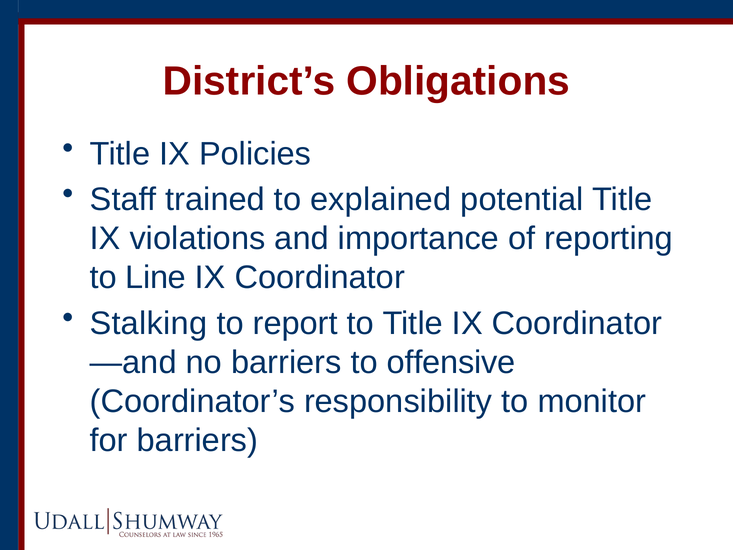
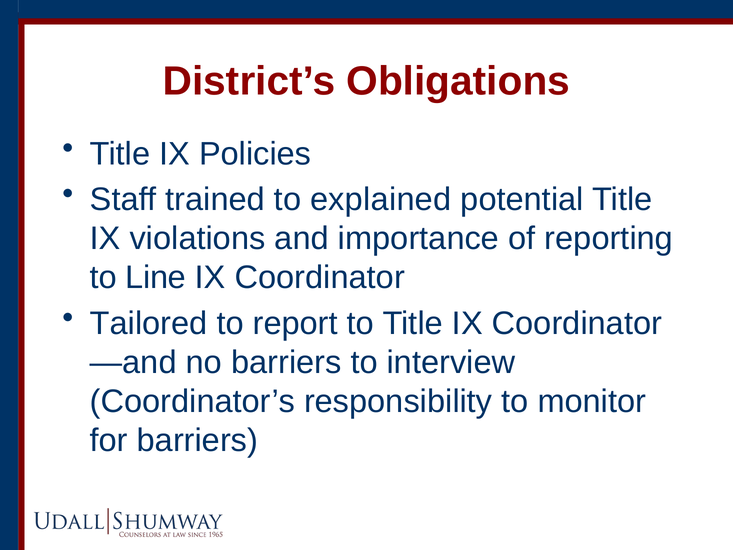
Stalking: Stalking -> Tailored (149, 323)
offensive: offensive -> interview (451, 362)
